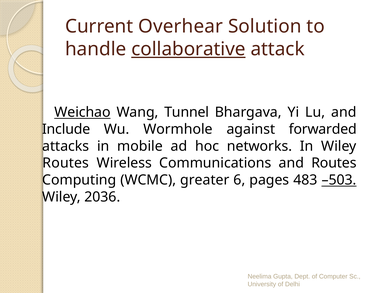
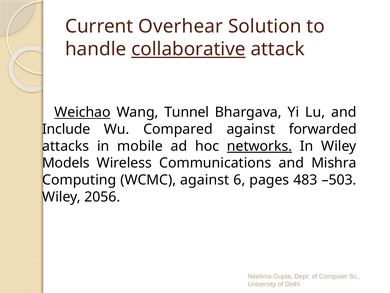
Wormhole: Wormhole -> Compared (178, 129)
networks underline: none -> present (259, 146)
Routes: Routes -> Models (66, 163)
and Routes: Routes -> Mishra (334, 163)
WCMC greater: greater -> against (205, 180)
–503 underline: present -> none (339, 180)
2036: 2036 -> 2056 (102, 197)
